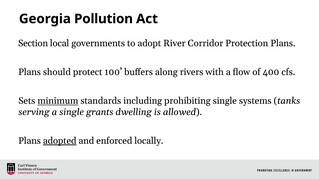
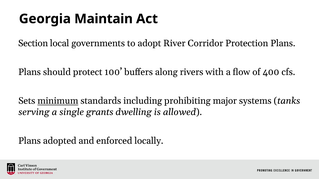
Pollution: Pollution -> Maintain (104, 19)
prohibiting single: single -> major (225, 101)
adopted underline: present -> none (60, 141)
